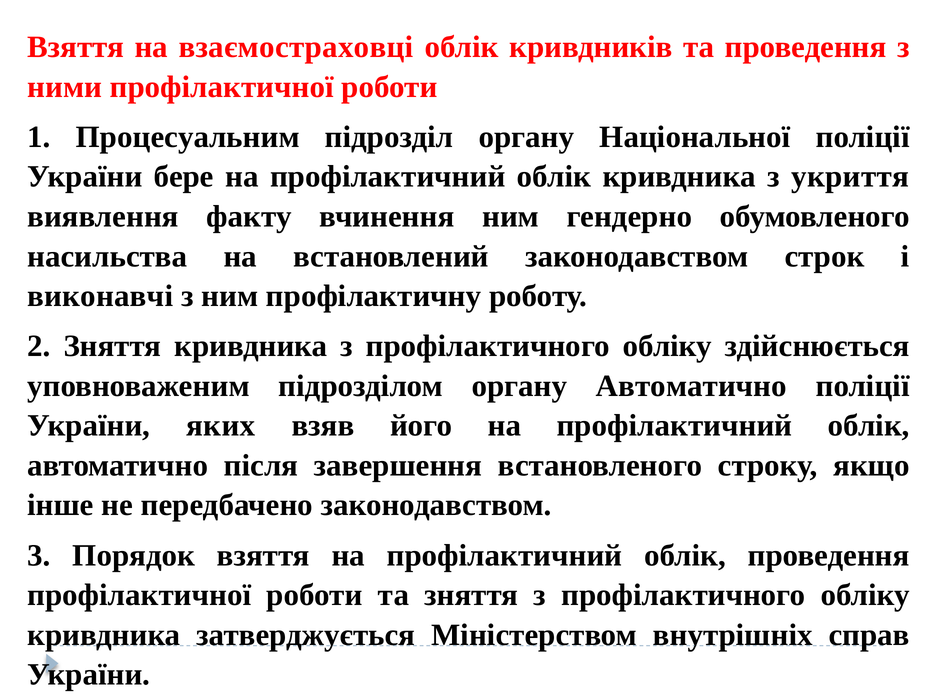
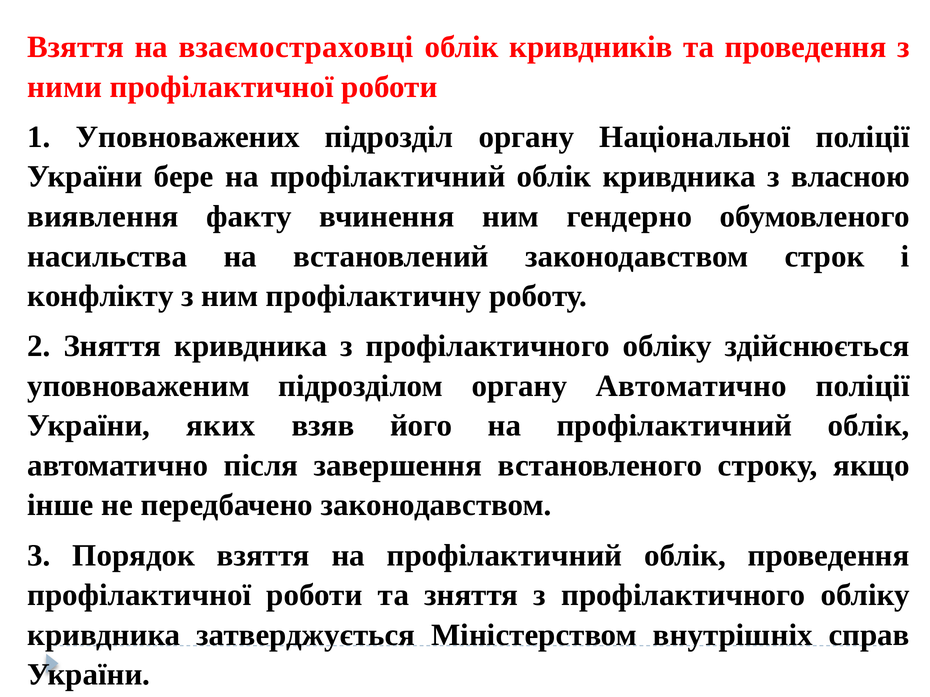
Процесуальним: Процесуальним -> Уповноважених (188, 137)
укриття: укриття -> власною (850, 177)
виконавчі: виконавчі -> конфлікту (100, 296)
